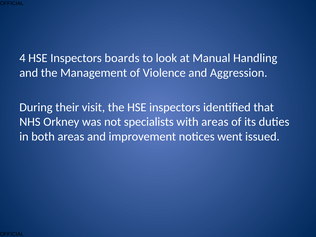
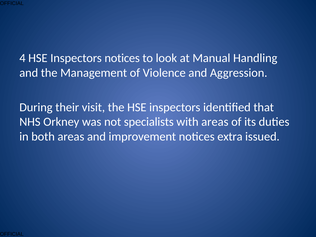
Inspectors boards: boards -> notices (122, 58)
went: went -> extra (230, 137)
